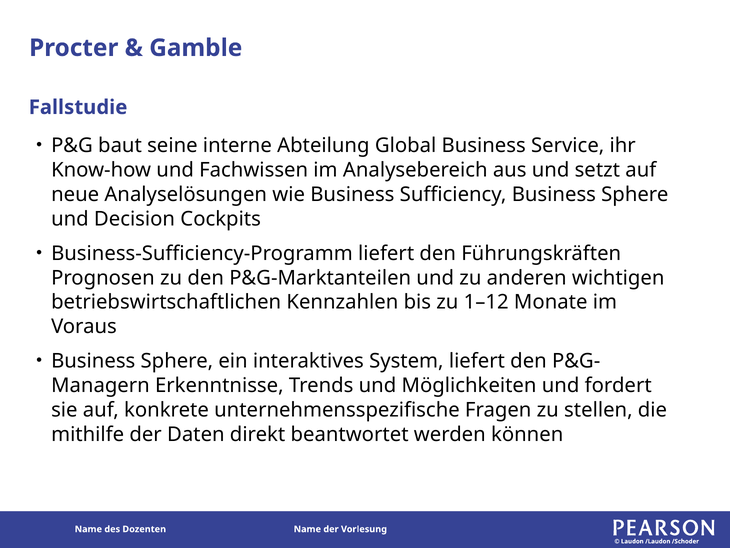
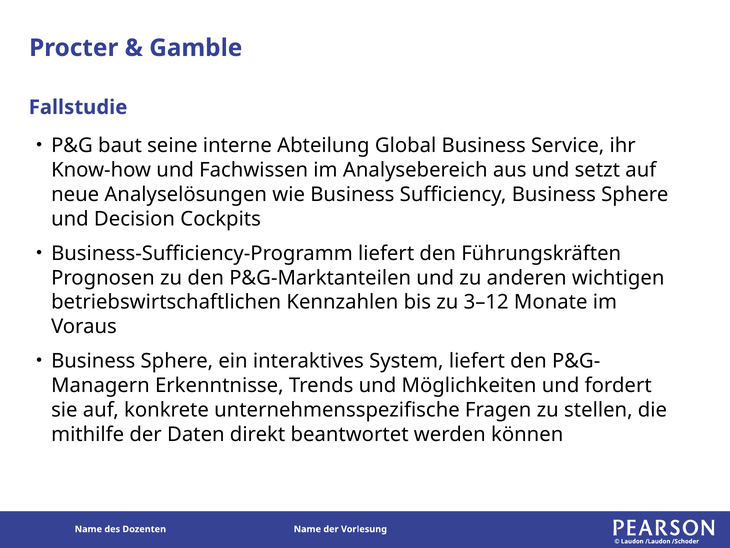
1–12: 1–12 -> 3–12 (486, 302)
